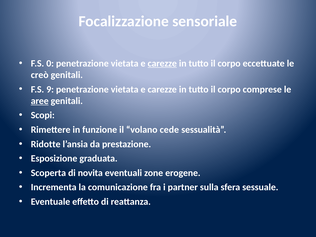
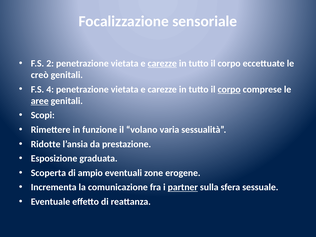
0: 0 -> 2 (50, 63)
9: 9 -> 4 (50, 89)
corpo underline: none -> present (229, 89)
cede: cede -> varia (169, 130)
novita: novita -> ampio (90, 173)
partner underline: none -> present (183, 187)
